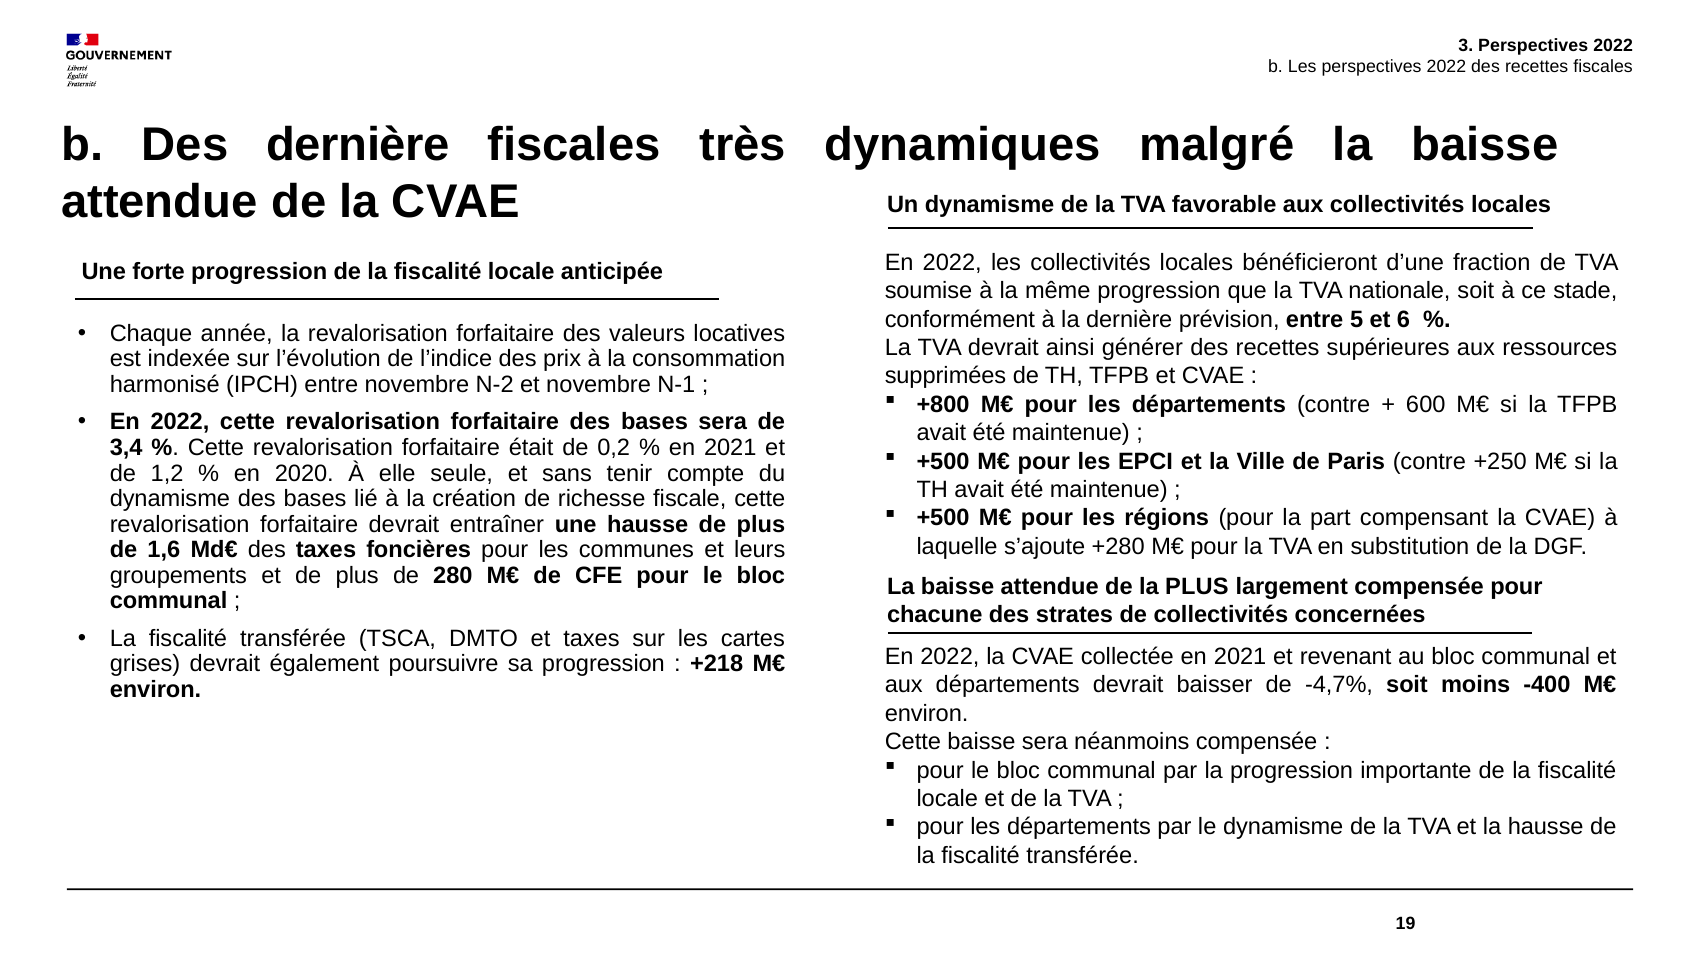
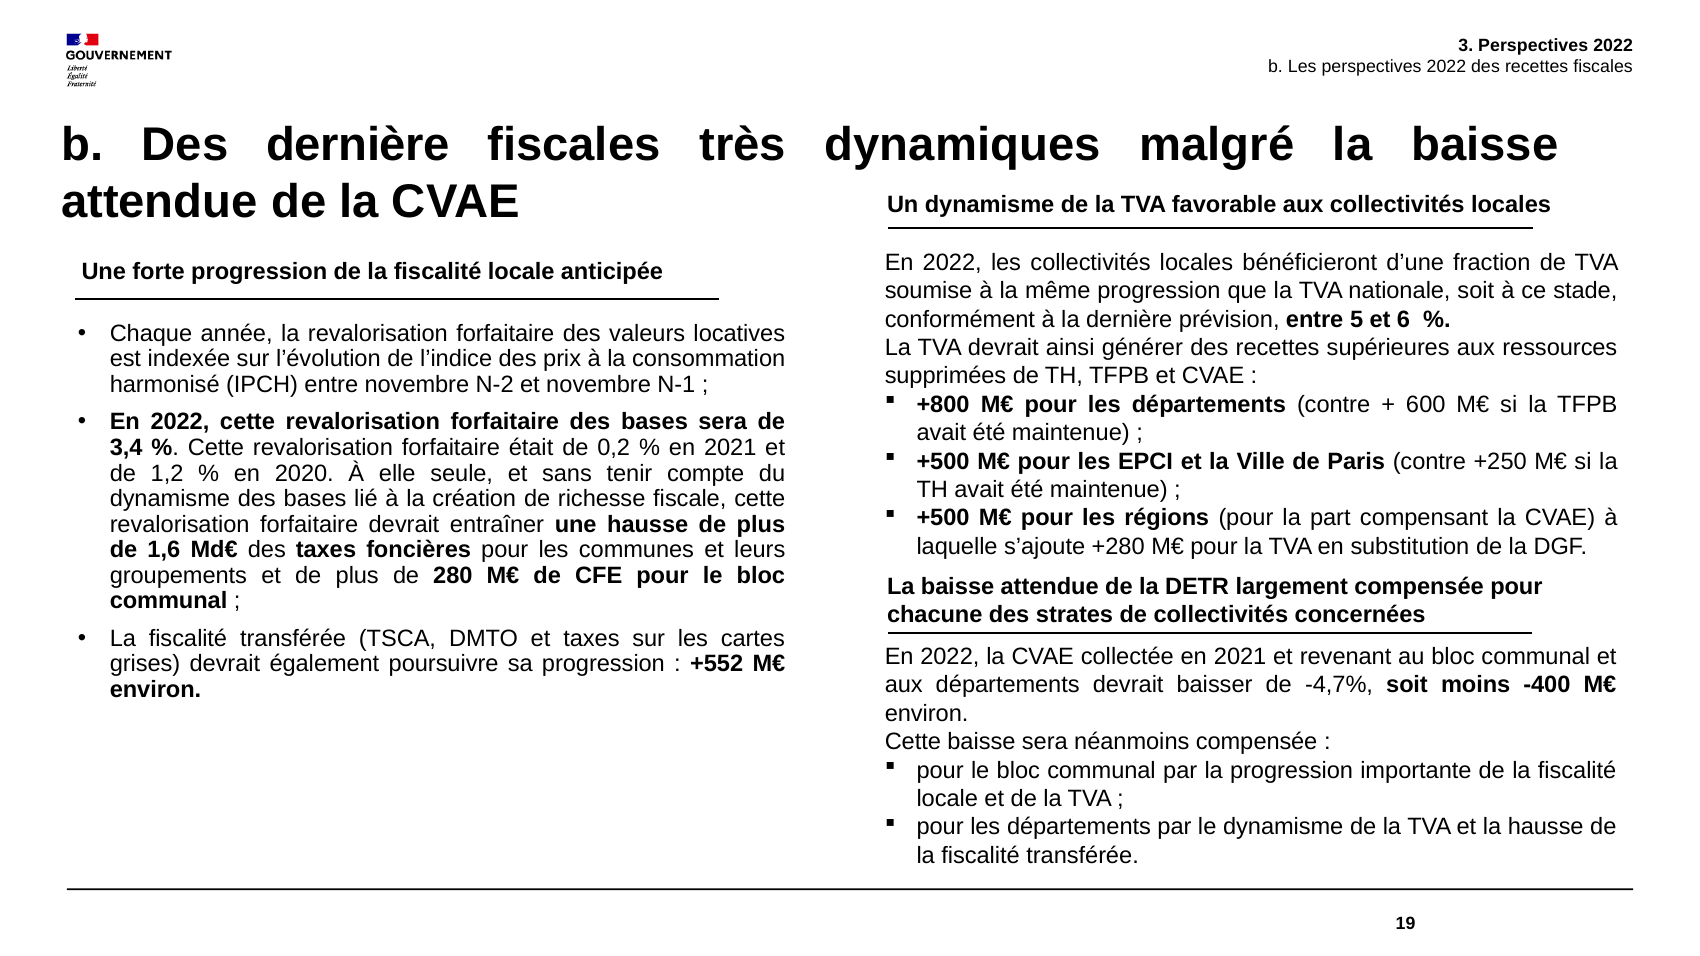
la PLUS: PLUS -> DETR (1197, 587)
+218: +218 -> +552 (717, 664)
